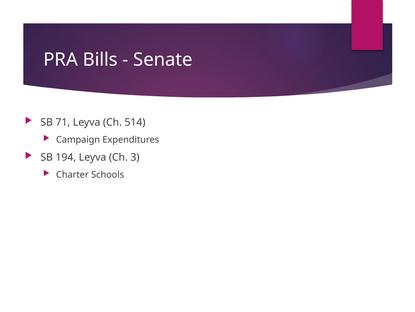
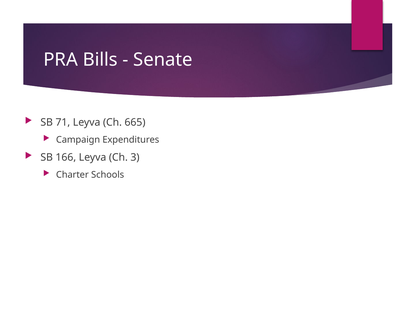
514: 514 -> 665 (135, 122)
194: 194 -> 166 (66, 157)
